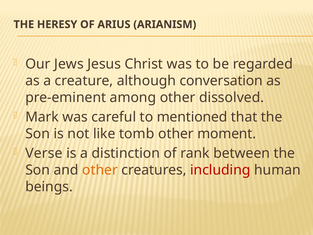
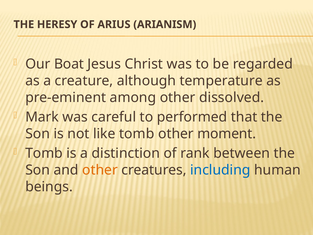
Jews: Jews -> Boat (69, 64)
conversation: conversation -> temperature (221, 81)
mentioned: mentioned -> performed (192, 117)
Verse: Verse -> Tomb (44, 153)
including colour: red -> blue (220, 170)
